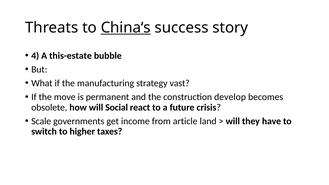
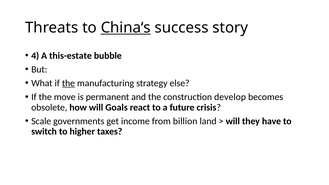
the underline: none -> present (68, 83)
vast: vast -> else (180, 83)
Social: Social -> Goals (117, 107)
article: article -> billion (185, 121)
